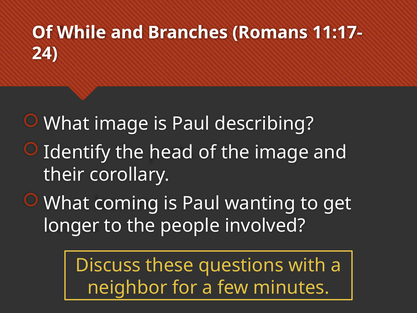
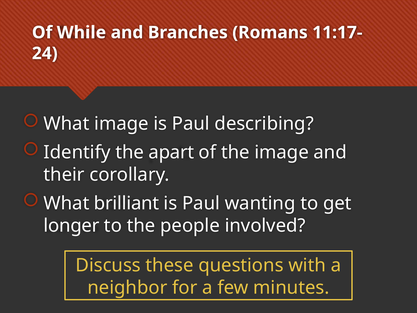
head: head -> apart (171, 152)
coming: coming -> brilliant (127, 203)
